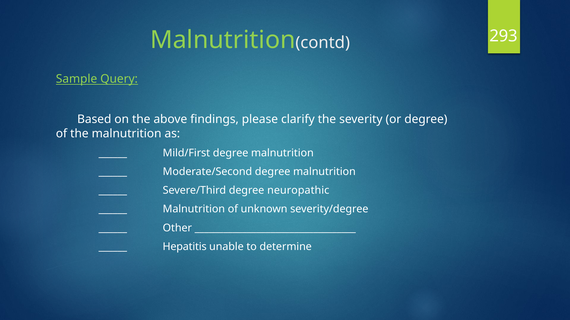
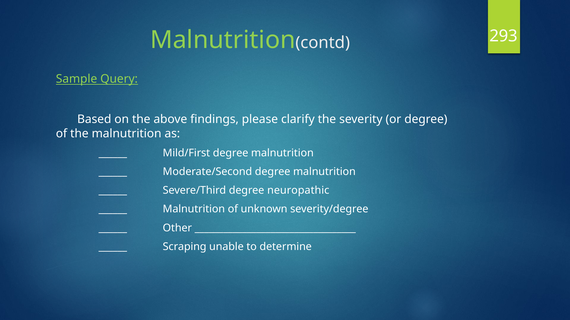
Hepatitis: Hepatitis -> Scraping (185, 247)
